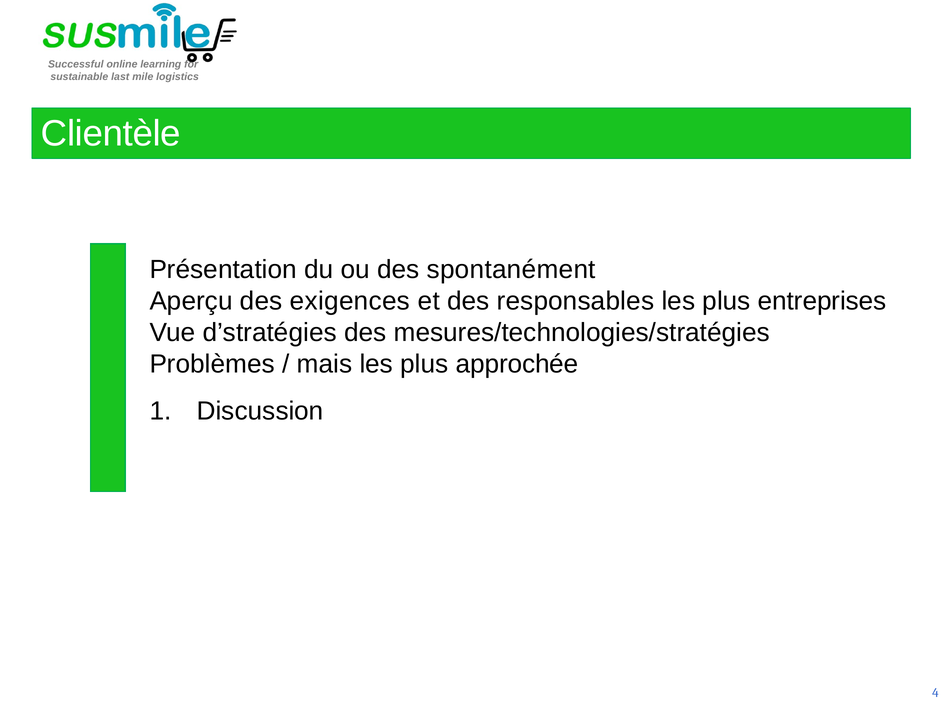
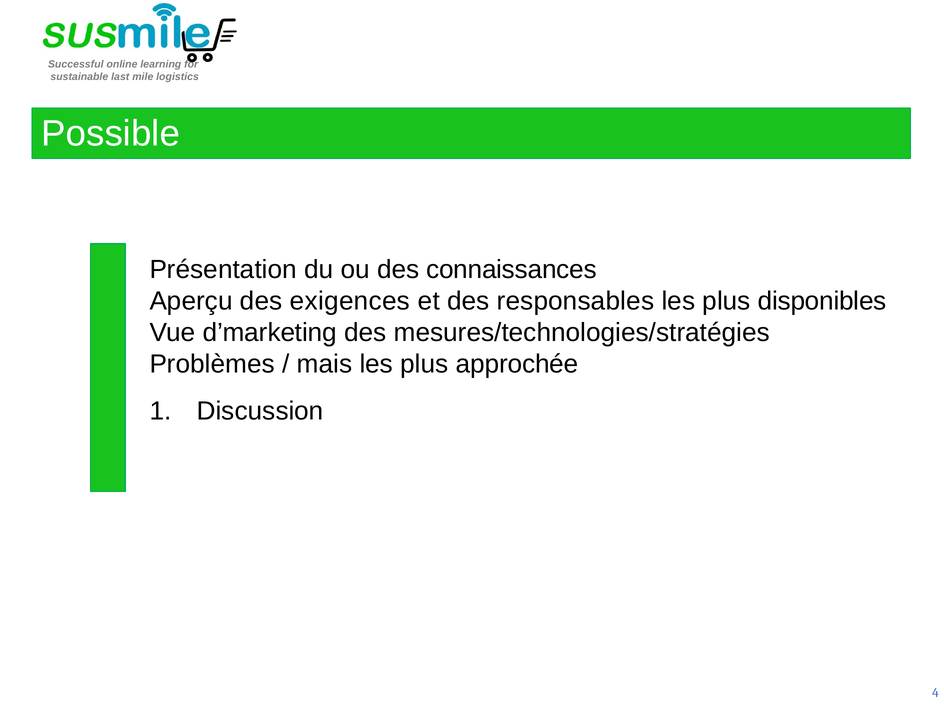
Clientèle: Clientèle -> Possible (111, 134)
spontanément: spontanément -> connaissances (511, 270)
entreprises: entreprises -> disponibles (822, 301)
d’stratégies: d’stratégies -> d’marketing (270, 333)
